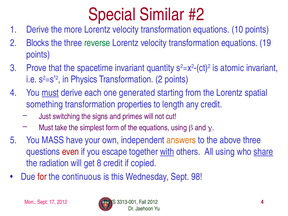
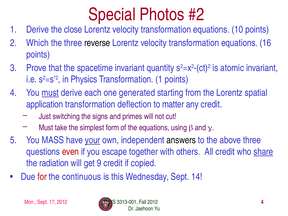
Similar: Similar -> Photos (162, 14)
more: more -> close (73, 29)
Blocks: Blocks -> Which (38, 43)
reverse colour: green -> black (97, 43)
19: 19 -> 16 (265, 43)
Transformation 2: 2 -> 1 (159, 79)
something: something -> application (45, 104)
properties: properties -> deflection (134, 104)
length: length -> matter (173, 104)
your underline: none -> present (93, 140)
answers colour: orange -> black (181, 140)
with underline: present -> none (167, 152)
All using: using -> credit (225, 152)
8: 8 -> 9 (99, 163)
98: 98 -> 14 (197, 177)
